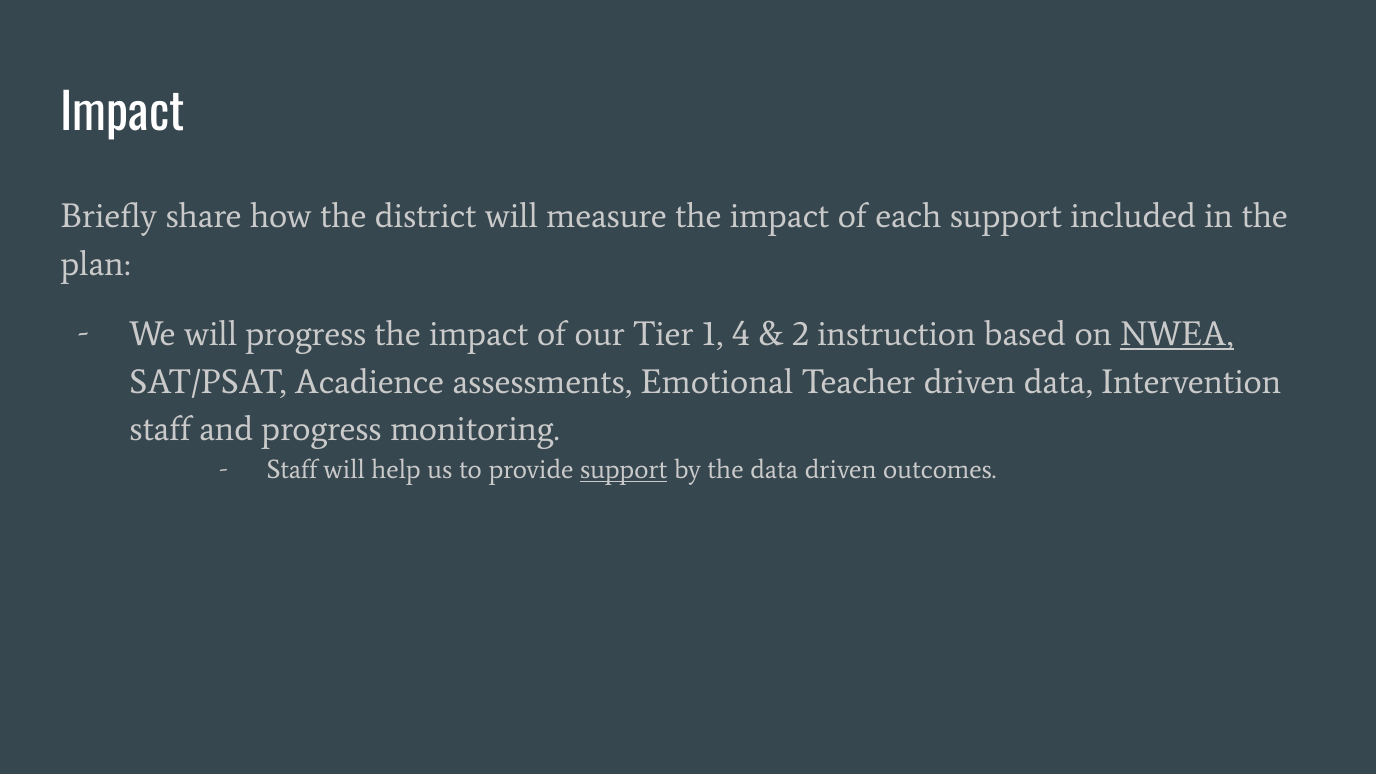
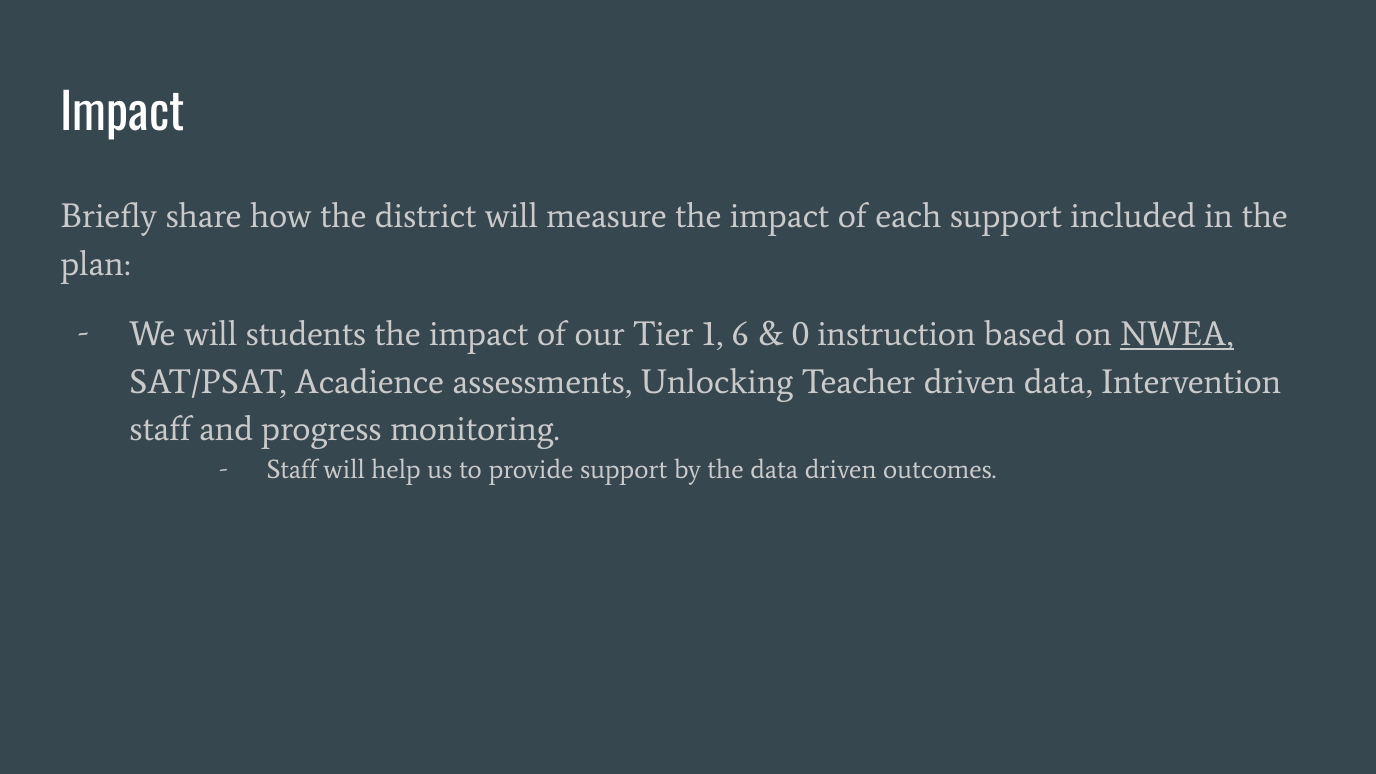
will progress: progress -> students (306, 334)
4: 4 -> 6 (741, 334)
2: 2 -> 0 (801, 334)
Emotional: Emotional -> Unlocking (717, 382)
support underline: present -> none (624, 470)
